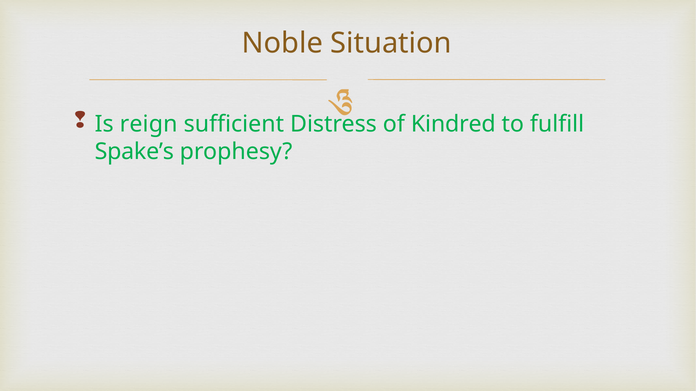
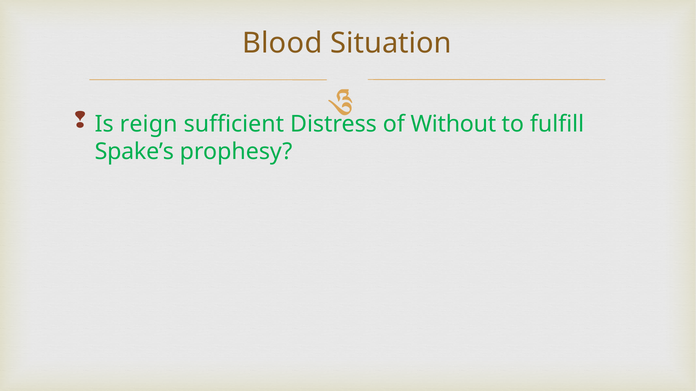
Noble: Noble -> Blood (282, 43)
Kindred: Kindred -> Without (453, 124)
